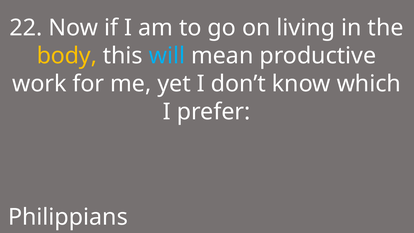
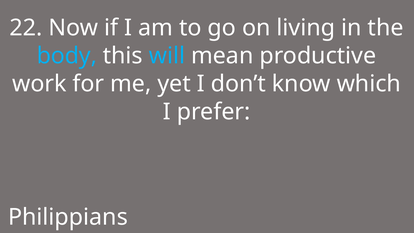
body colour: yellow -> light blue (67, 56)
